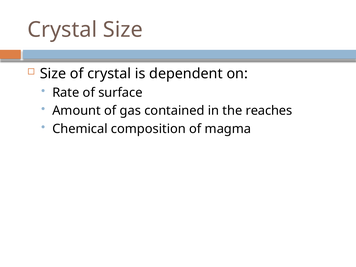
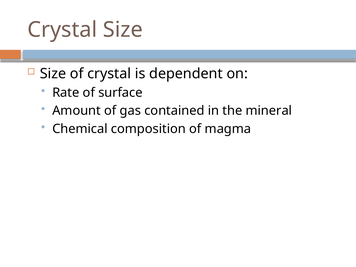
reaches: reaches -> mineral (269, 111)
